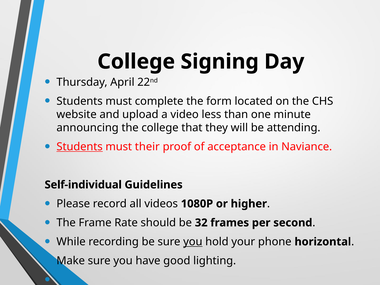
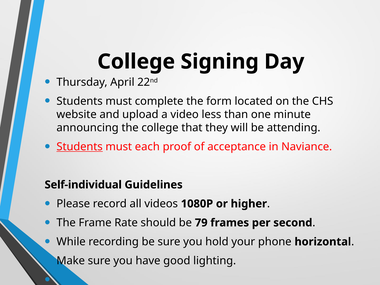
their: their -> each (147, 147)
32: 32 -> 79 (201, 223)
you underline: present -> none (193, 242)
